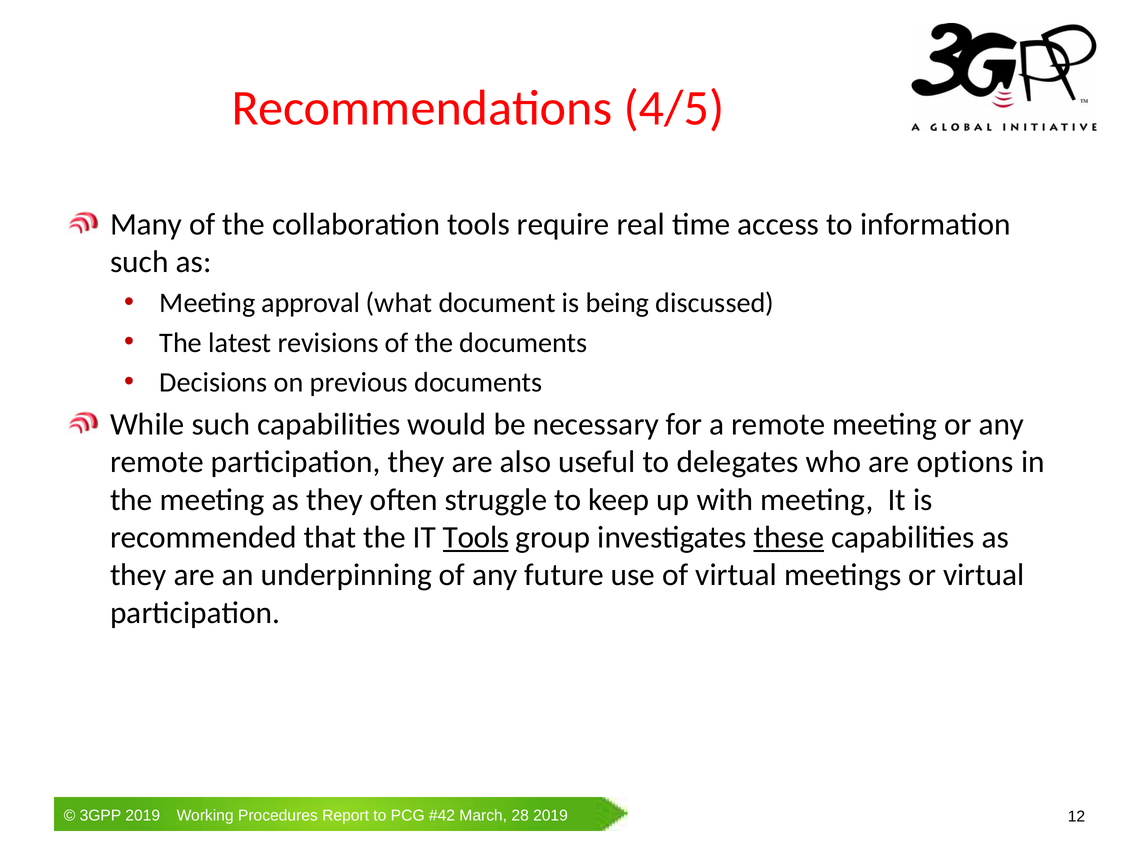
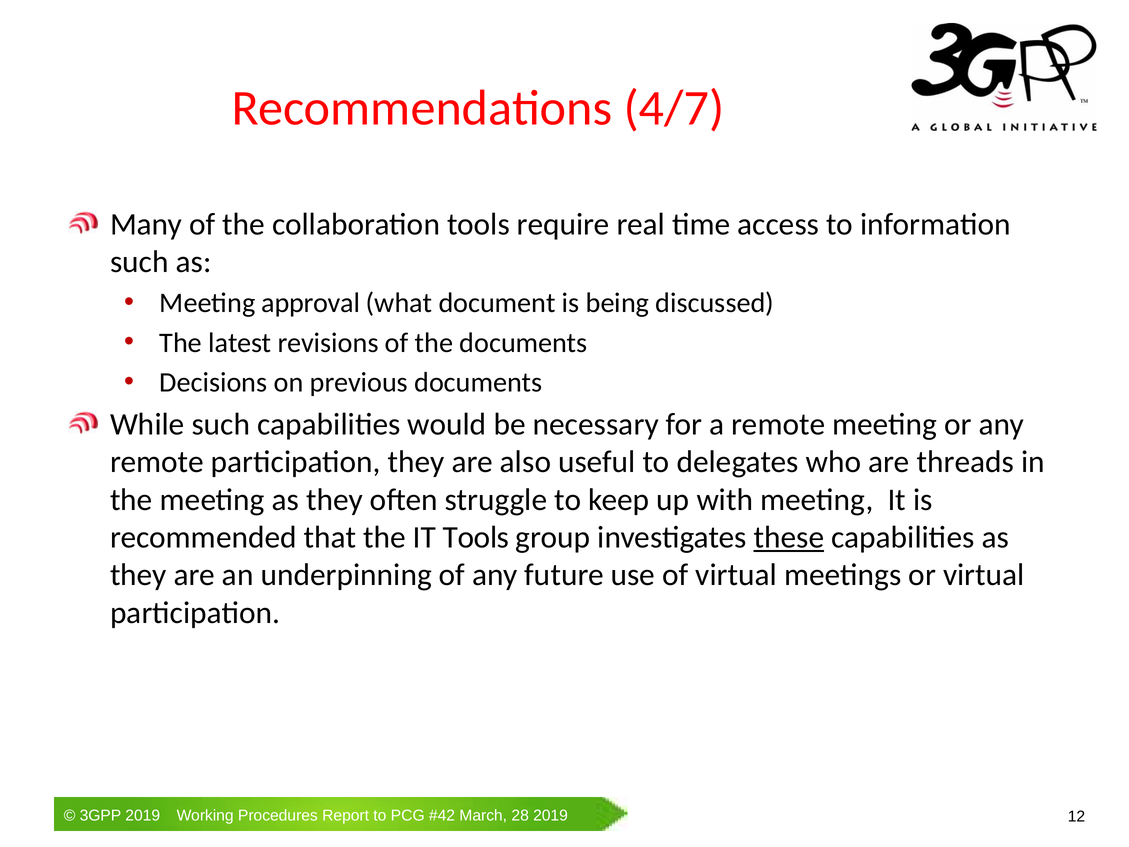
4/5: 4/5 -> 4/7 (674, 108)
options: options -> threads (965, 462)
Tools underline: present -> none (476, 537)
